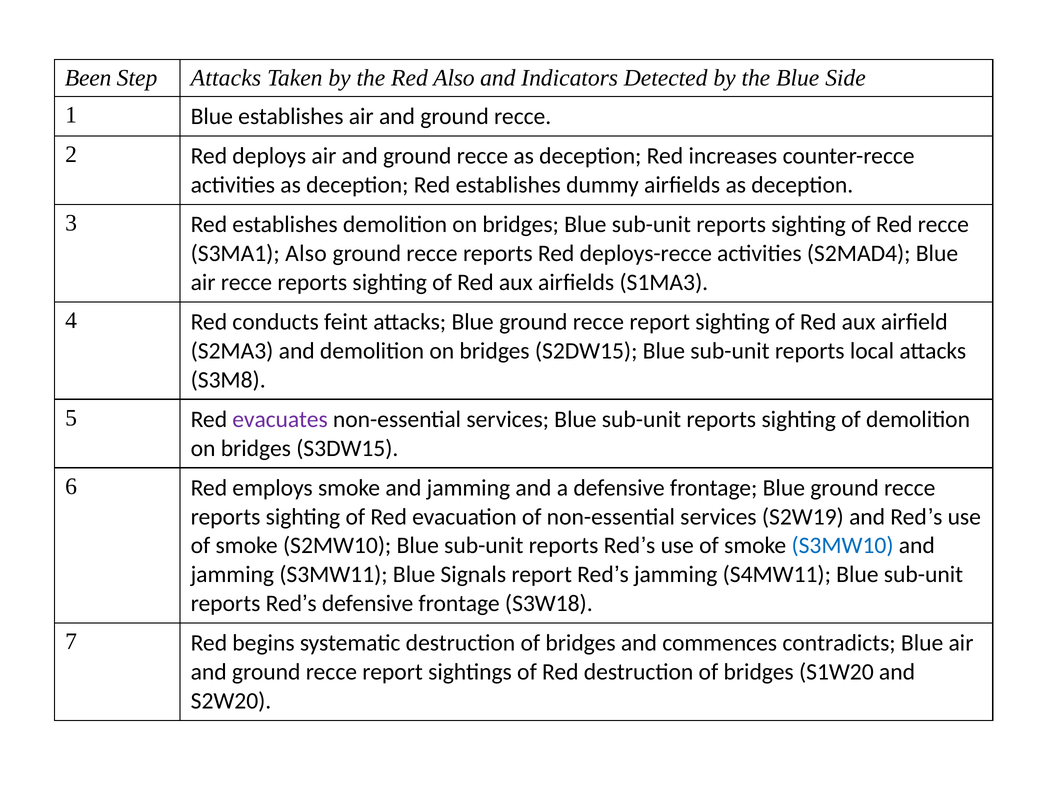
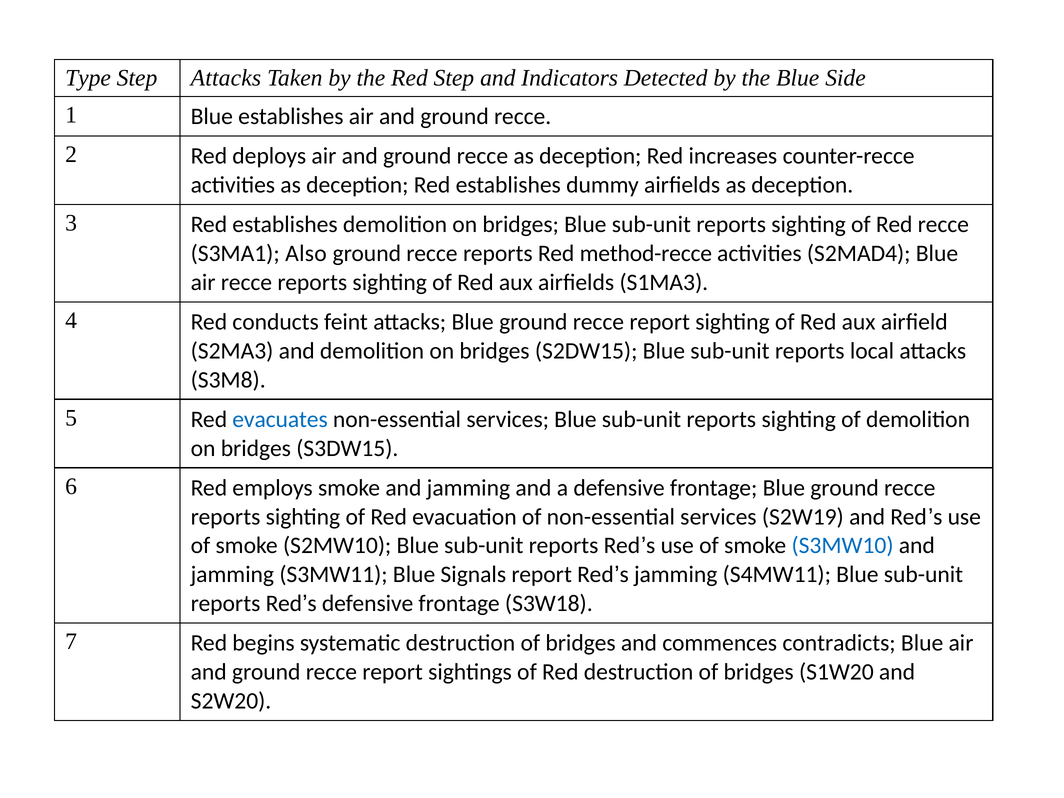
Been: Been -> Type (88, 78)
Red Also: Also -> Step (454, 78)
deploys-recce: deploys-recce -> method-recce (646, 253)
evacuates colour: purple -> blue (280, 419)
